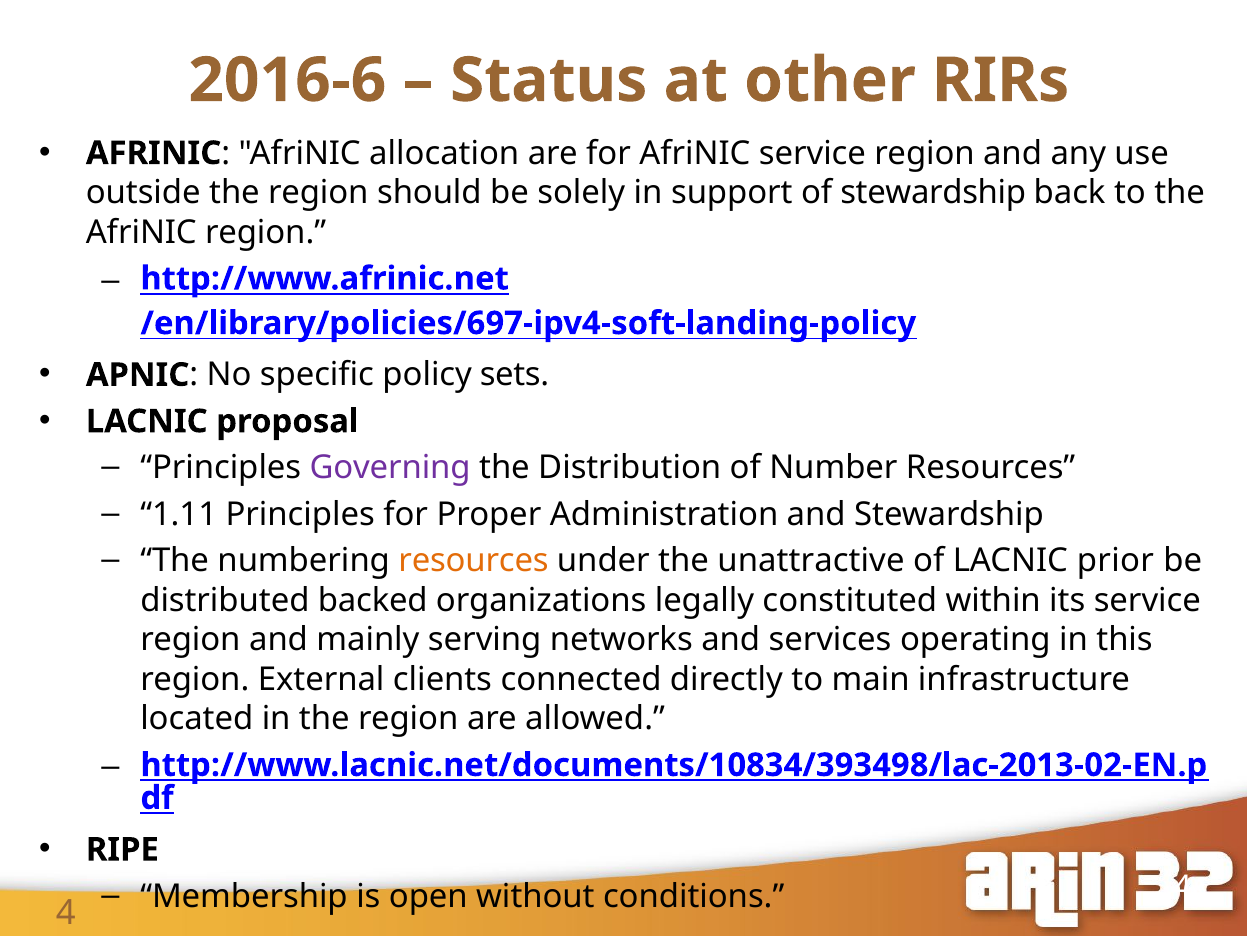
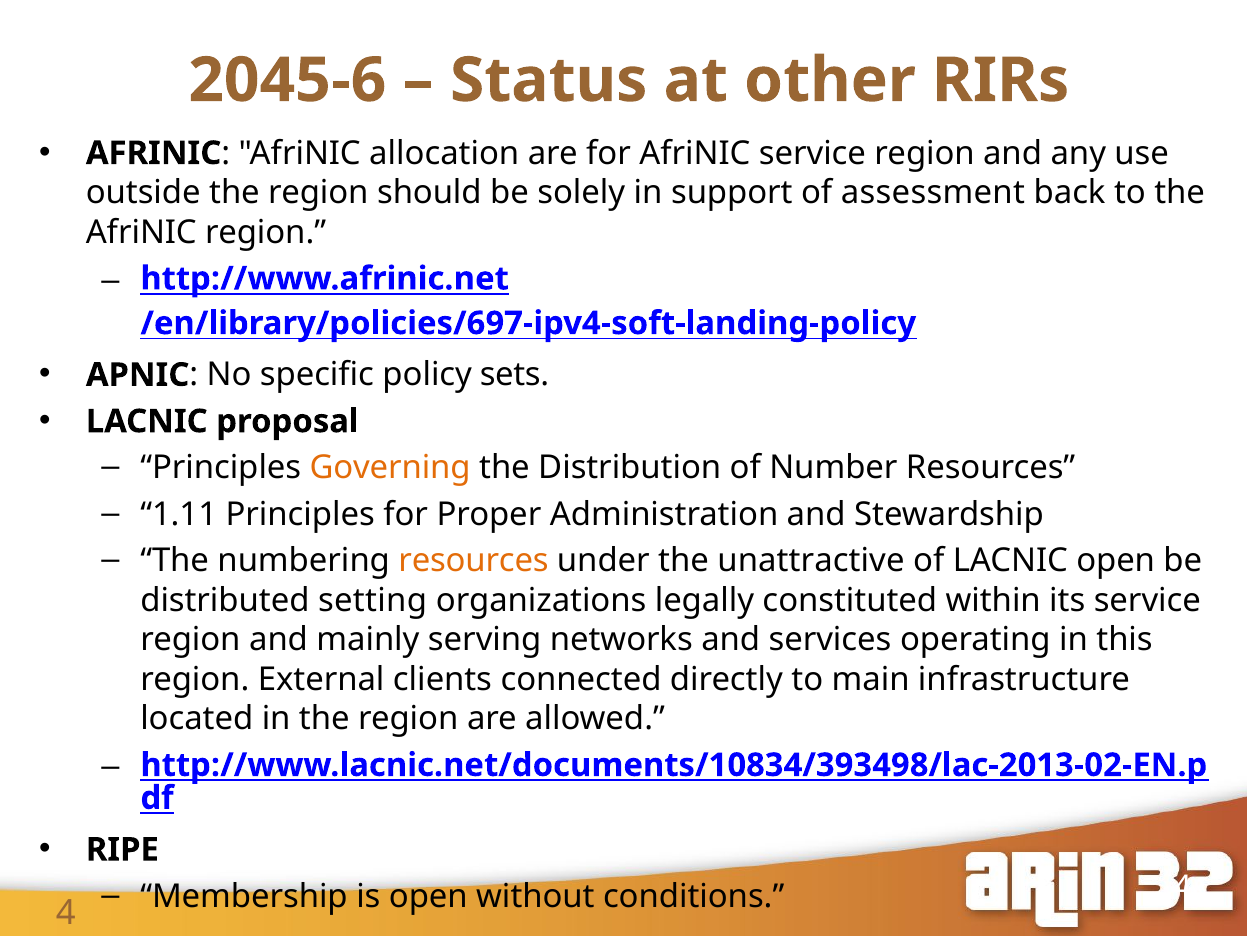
2016-6: 2016-6 -> 2045-6 (287, 80)
of stewardship: stewardship -> assessment (933, 193)
Governing colour: purple -> orange (390, 467)
LACNIC prior: prior -> open (1116, 560)
backed: backed -> setting (373, 600)
